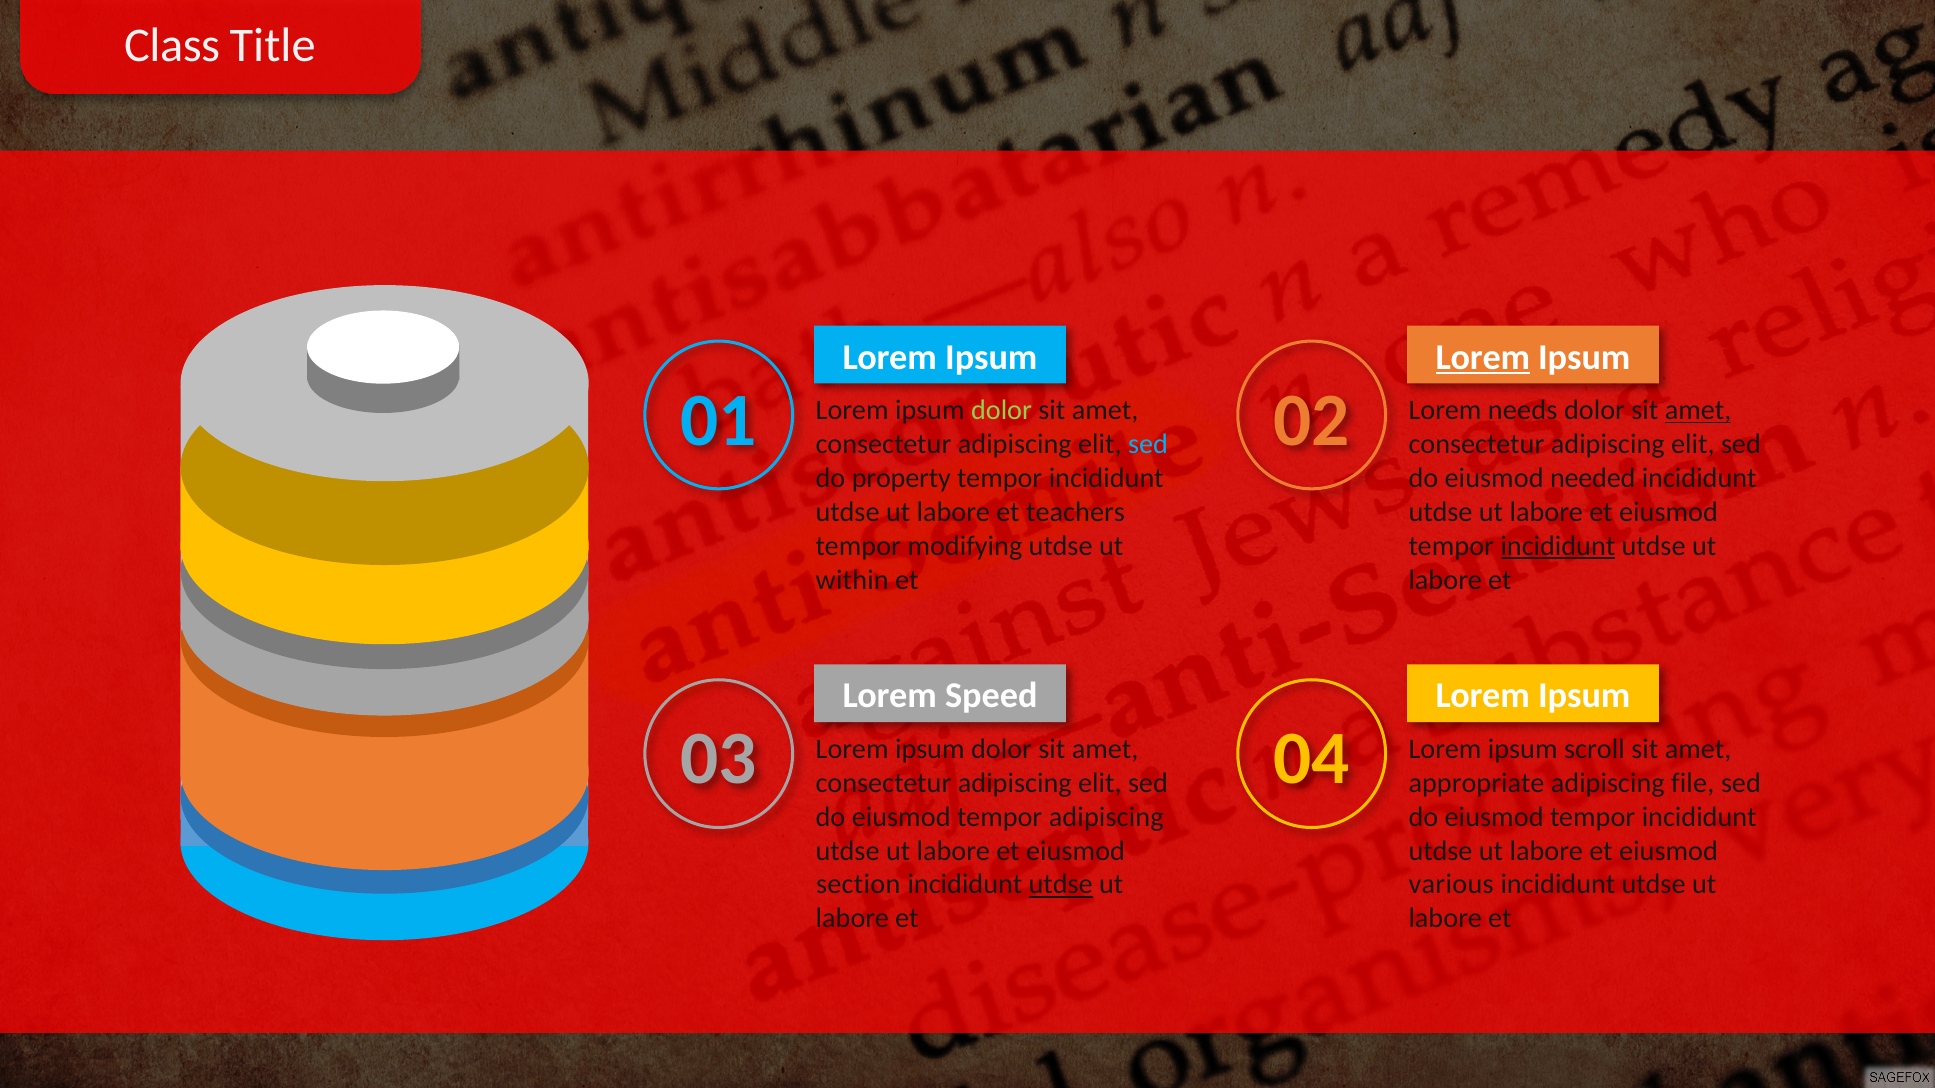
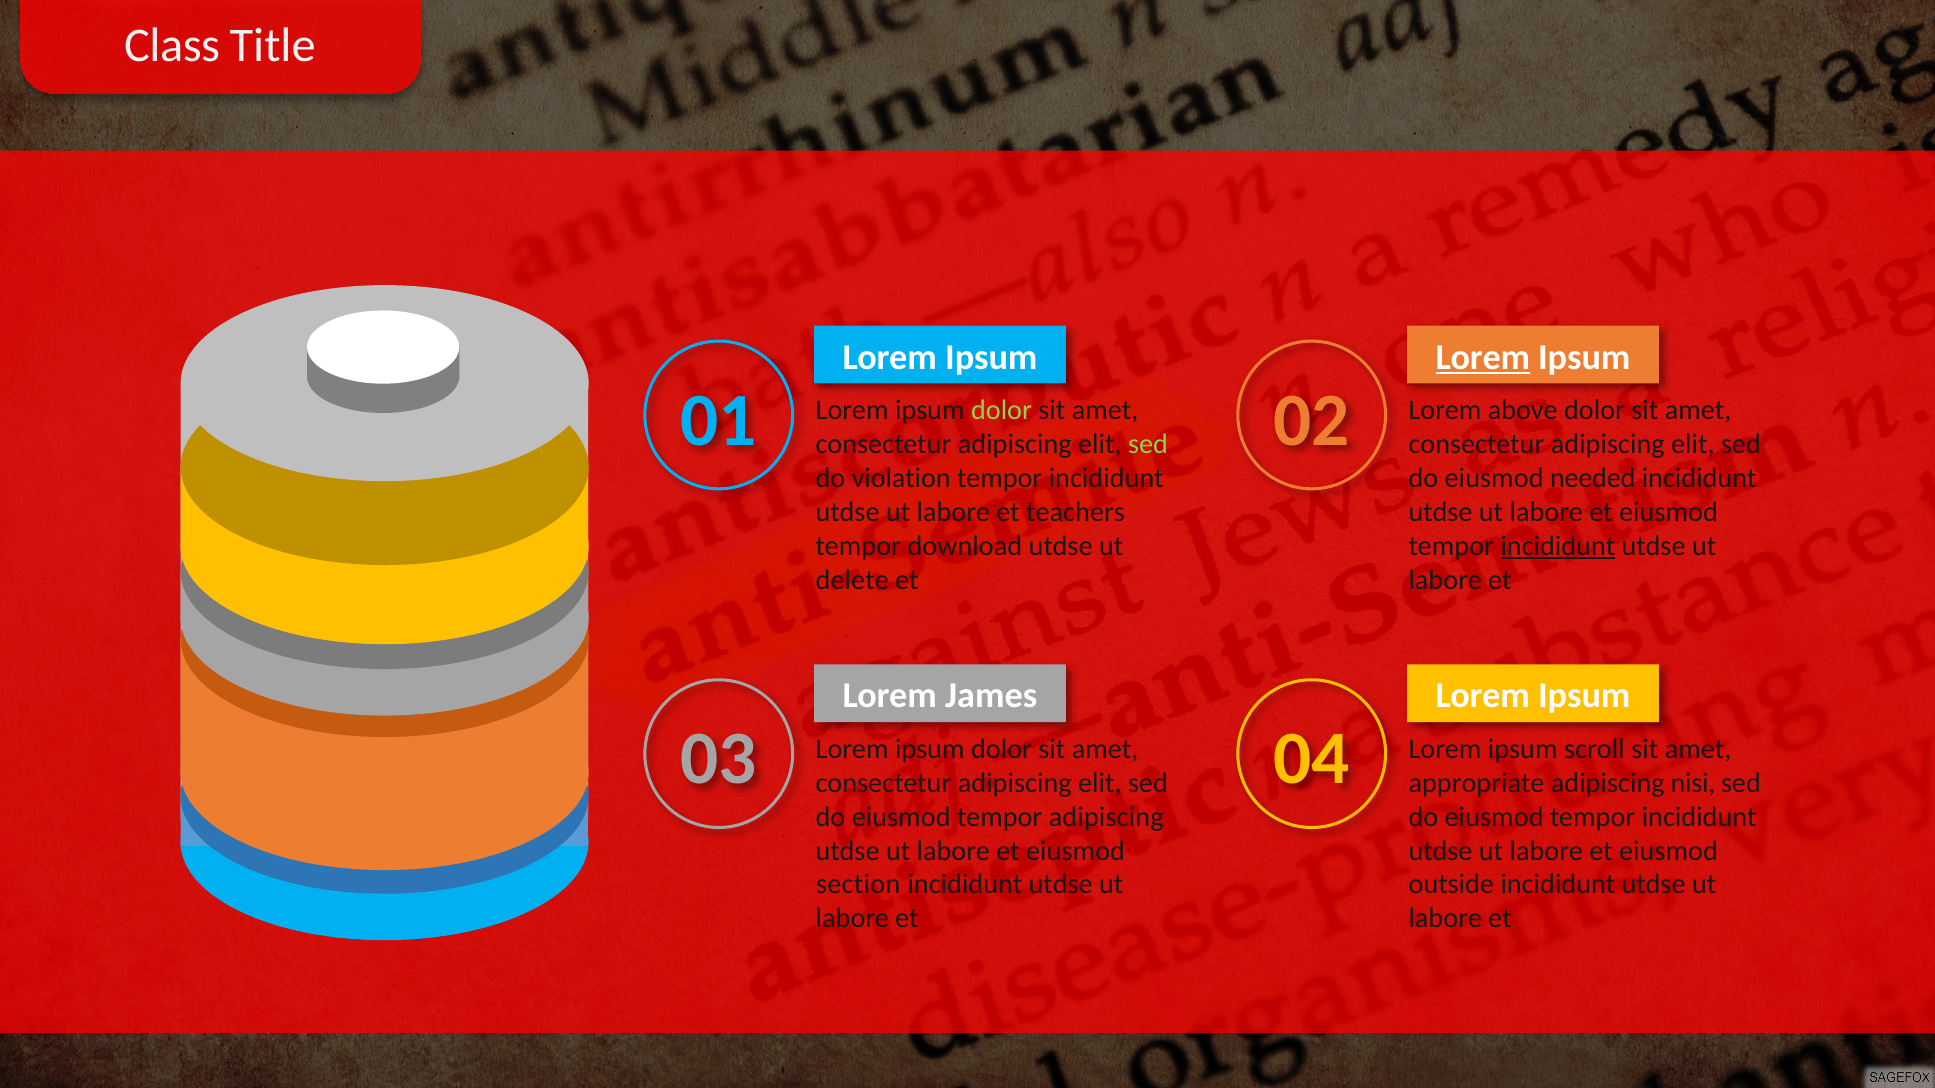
needs: needs -> above (1523, 411)
amet underline: present -> none (1698, 411)
sed colour: light blue -> light green (1148, 444)
property: property -> violation (901, 478)
modifying: modifying -> download (965, 546)
within: within -> delete (852, 580)
Speed: Speed -> James (991, 696)
file: file -> nisi (1693, 783)
utdse underline: present -> none (1061, 885)
various: various -> outside (1451, 885)
